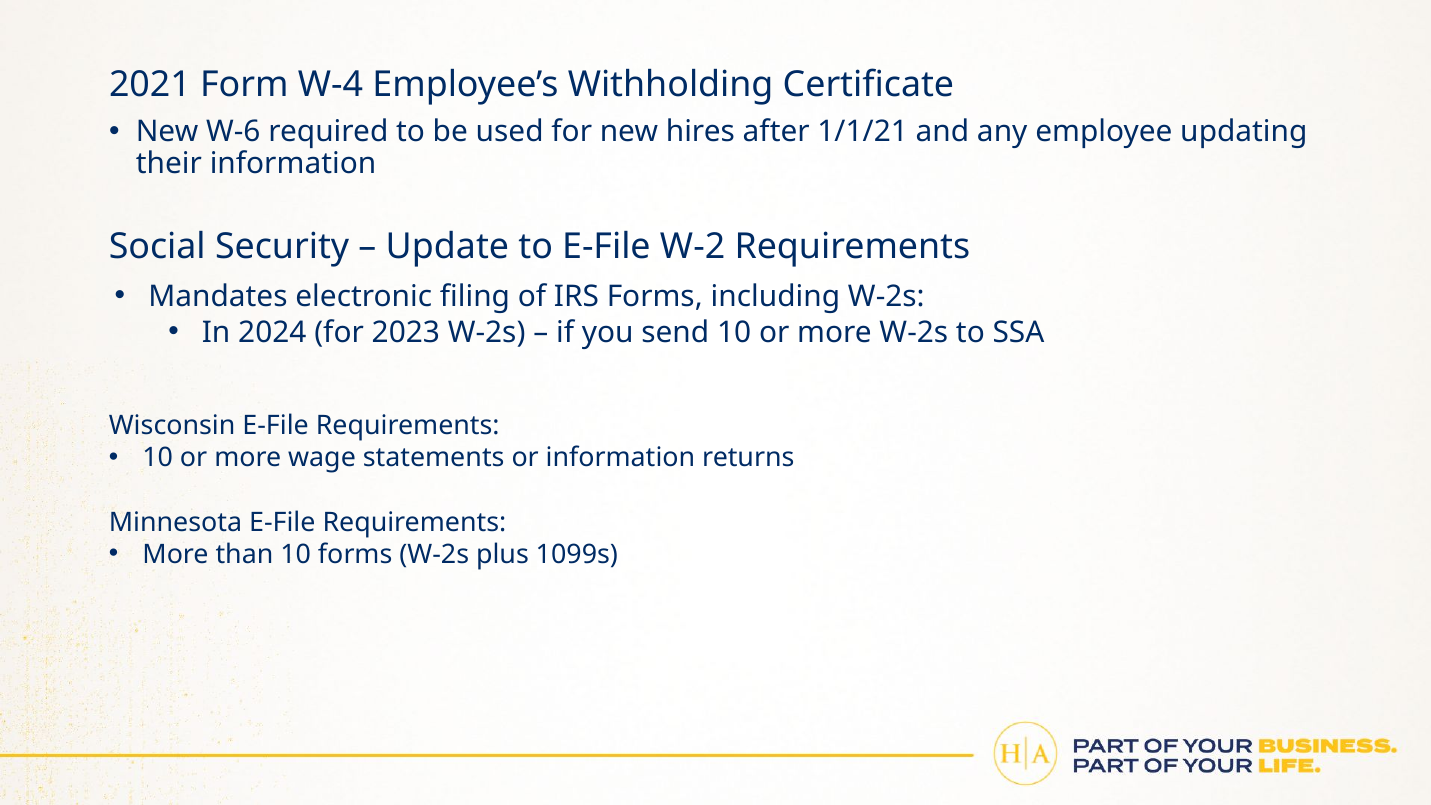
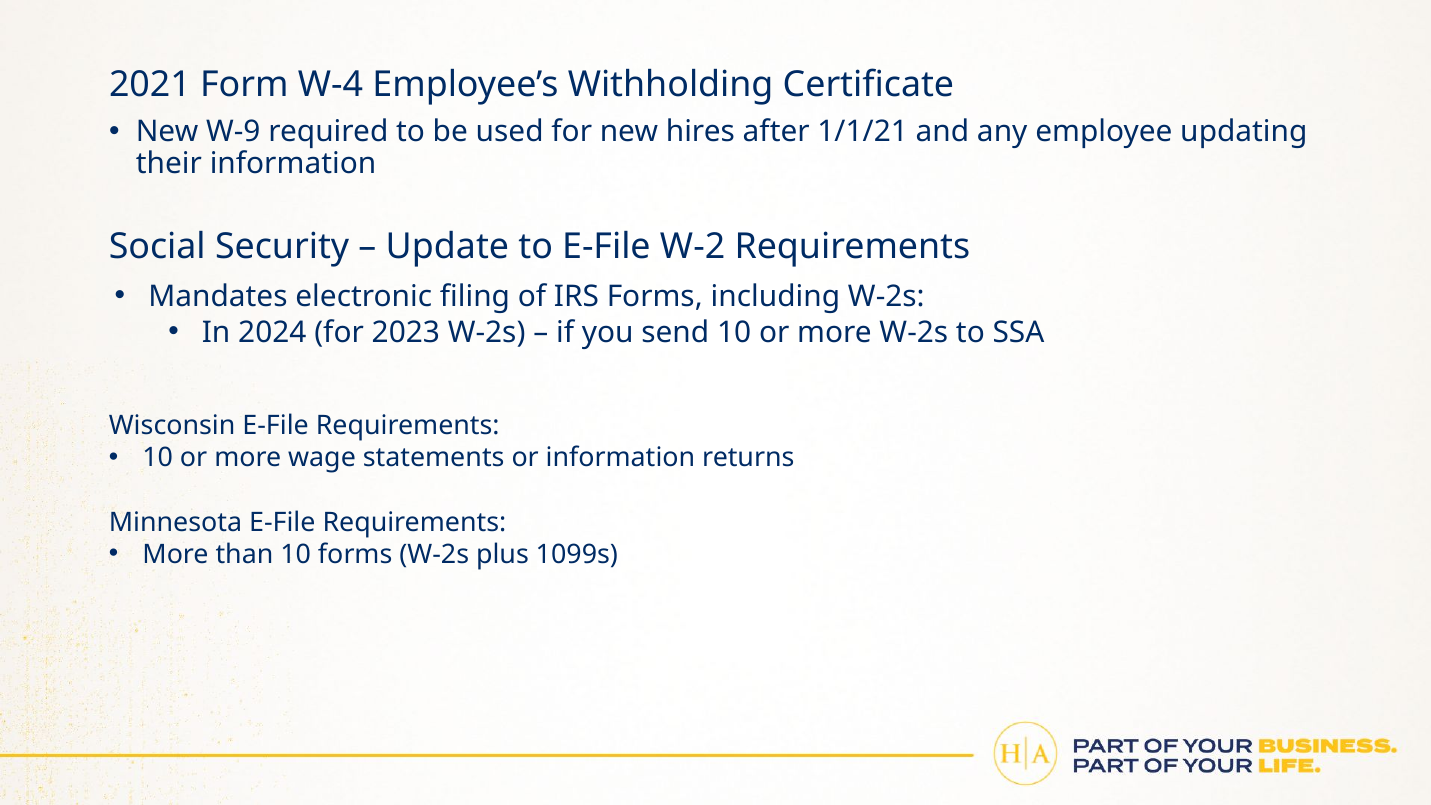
W-6: W-6 -> W-9 (233, 132)
